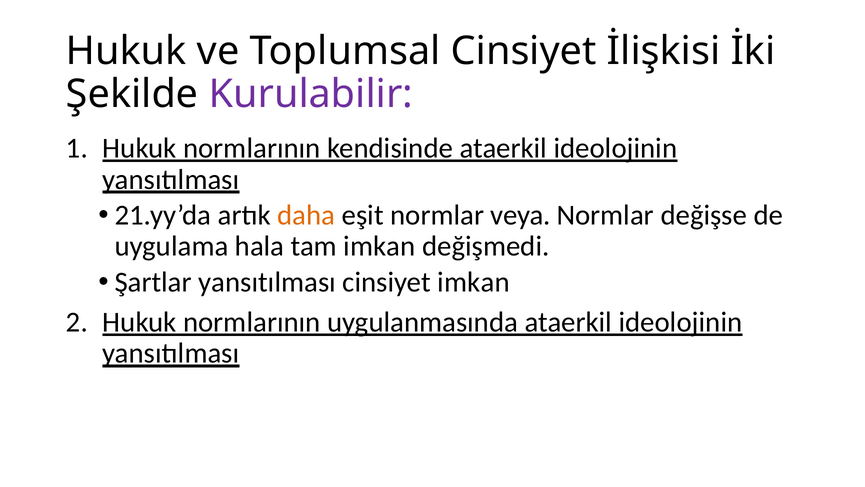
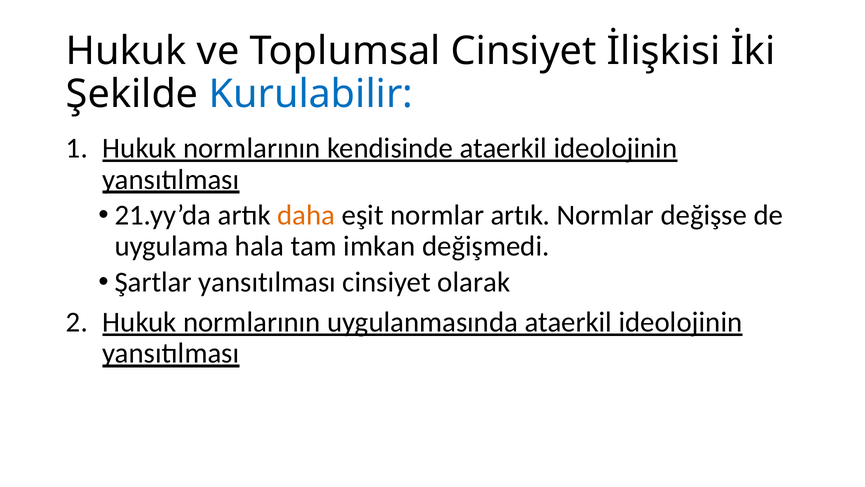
Kurulabilir colour: purple -> blue (311, 94)
normlar veya: veya -> artık (520, 215)
cinsiyet imkan: imkan -> olarak (474, 282)
